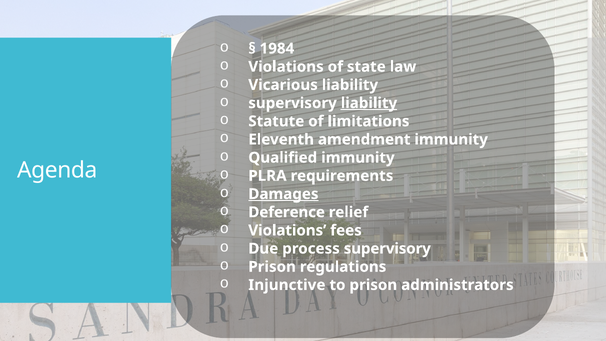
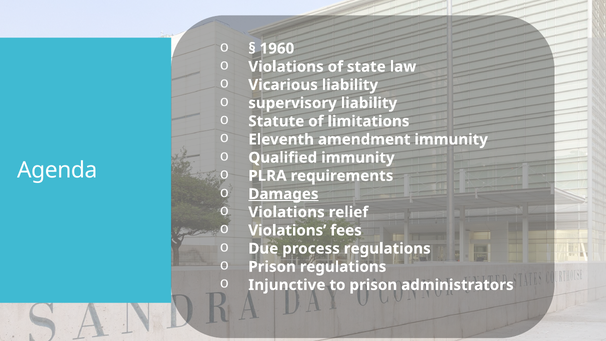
1984: 1984 -> 1960 (277, 49)
liability underline: present -> none (369, 103)
Deference: Deference -> Violations (287, 212)
process supervisory: supervisory -> regulations (387, 249)
